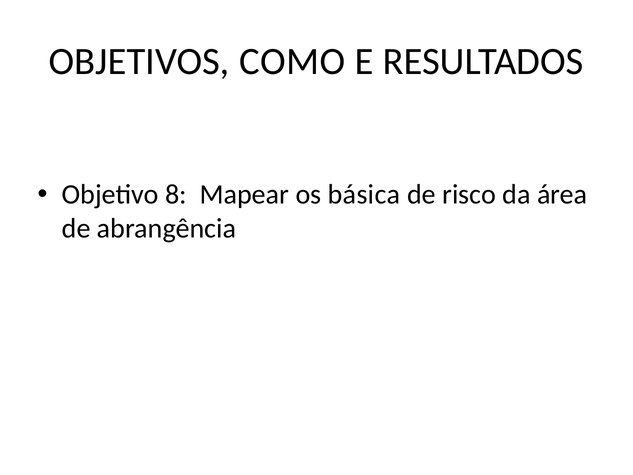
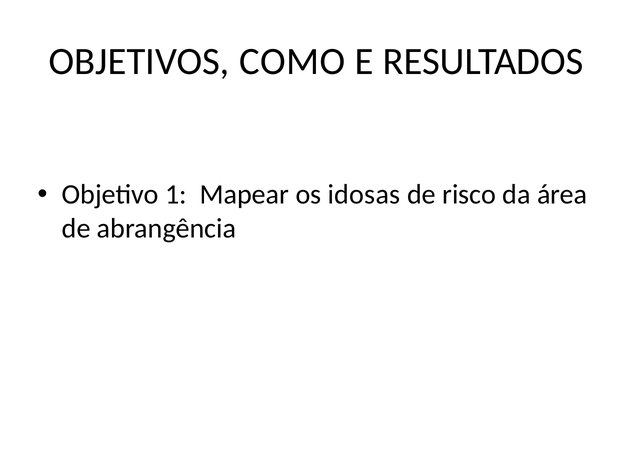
8: 8 -> 1 (176, 195)
básica: básica -> idosas (364, 195)
